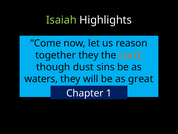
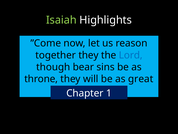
Lord colour: orange -> blue (131, 55)
dust: dust -> bear (83, 67)
waters: waters -> throne (41, 79)
